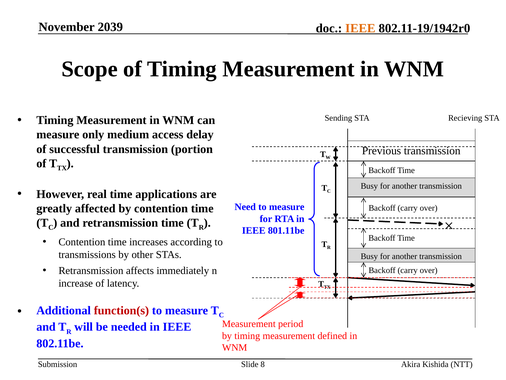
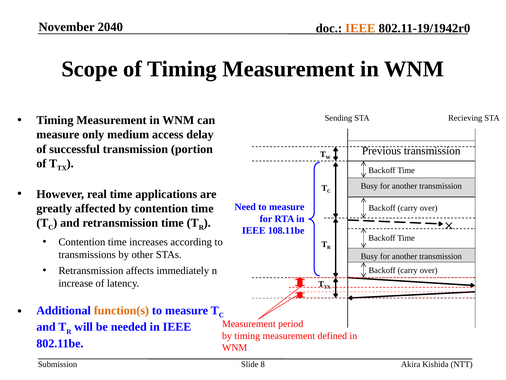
2039: 2039 -> 2040 (110, 27)
801.11be: 801.11be -> 108.11be (286, 230)
function(s colour: red -> orange (121, 310)
